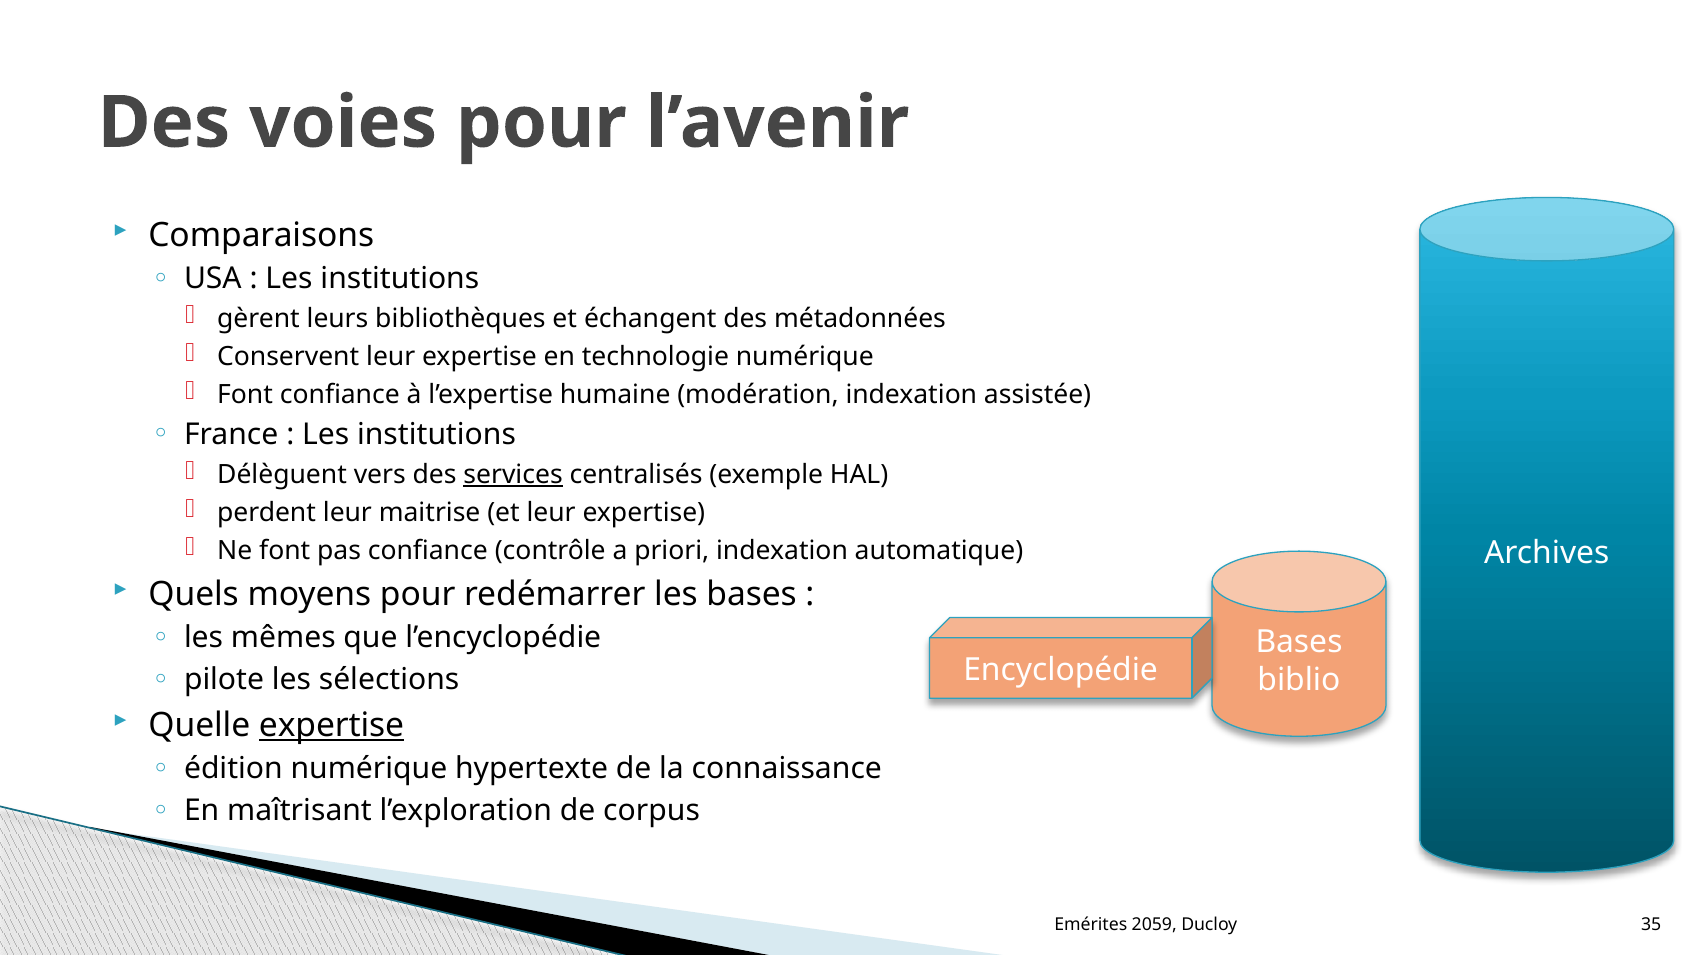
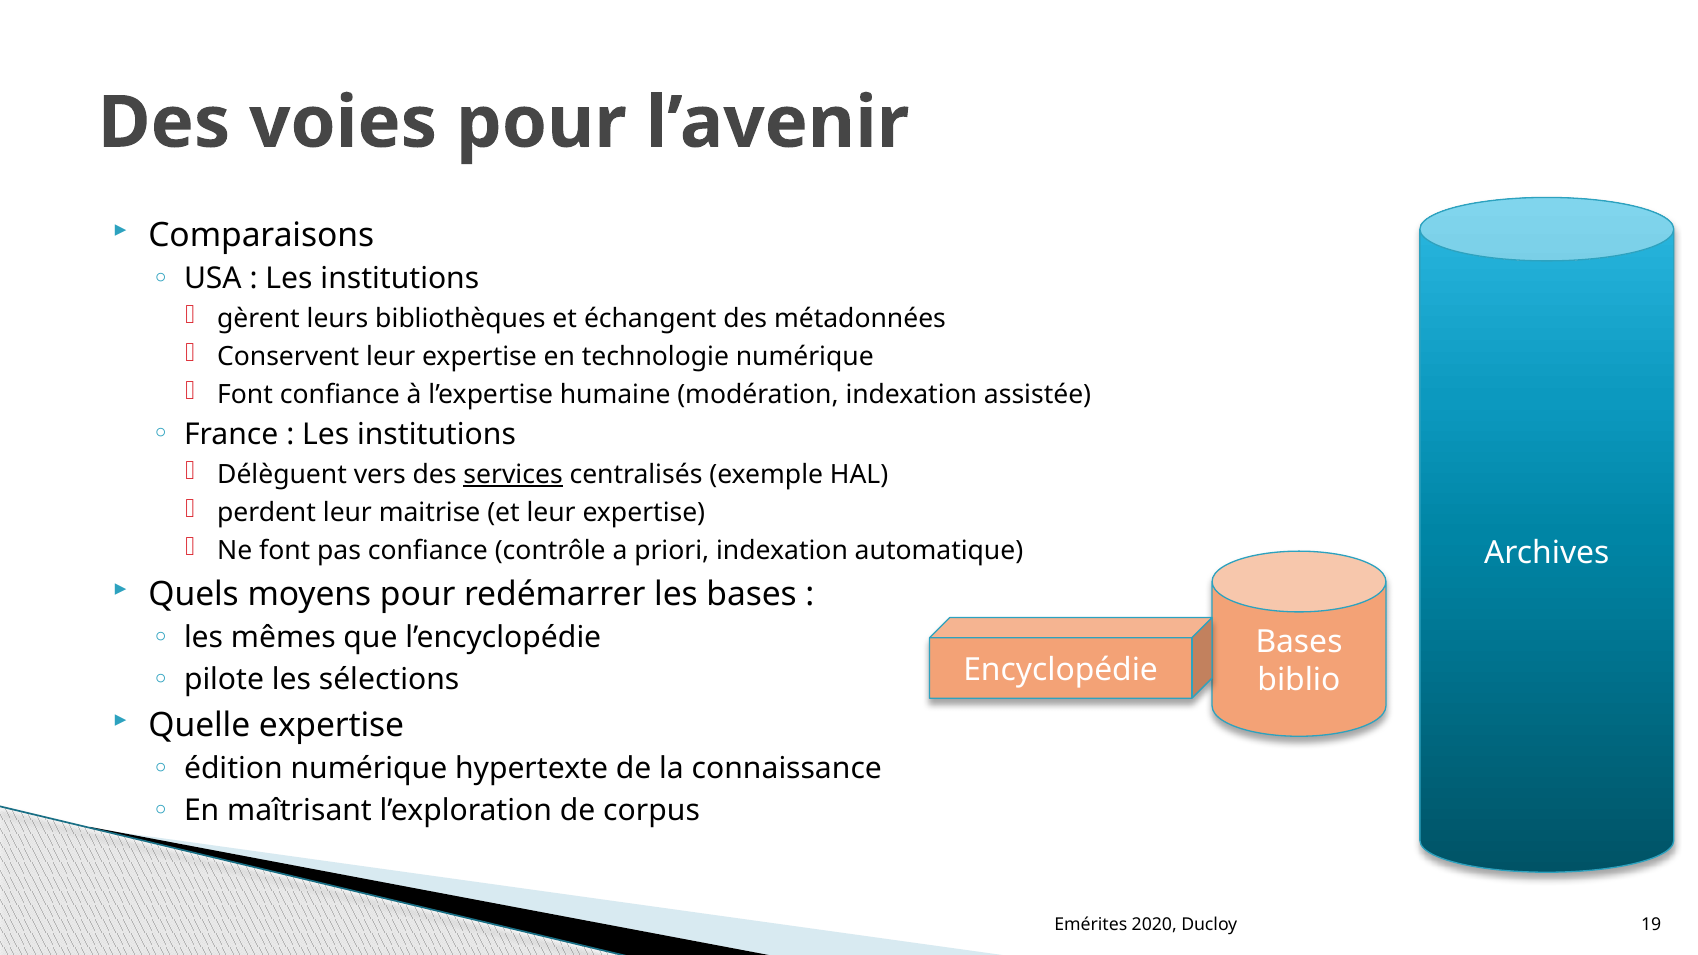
expertise underline: present -> none (332, 725)
2059: 2059 -> 2020 (1154, 925)
35: 35 -> 19 (1651, 925)
